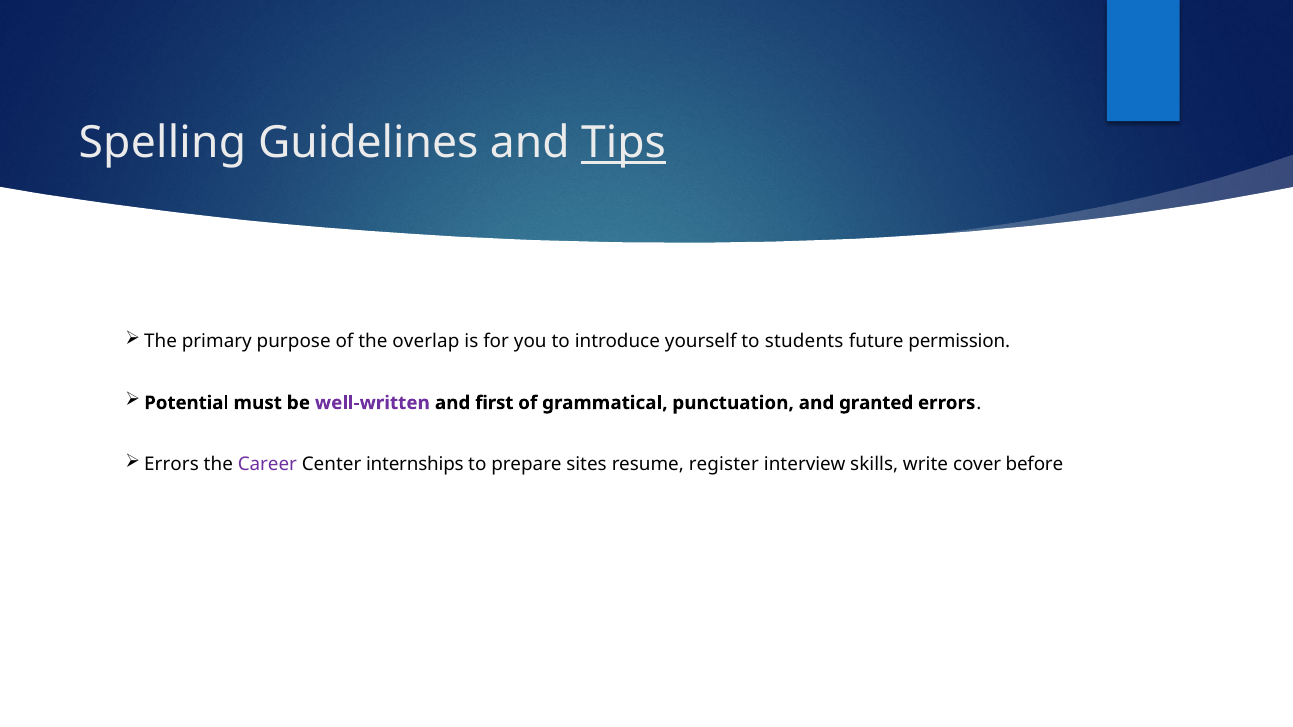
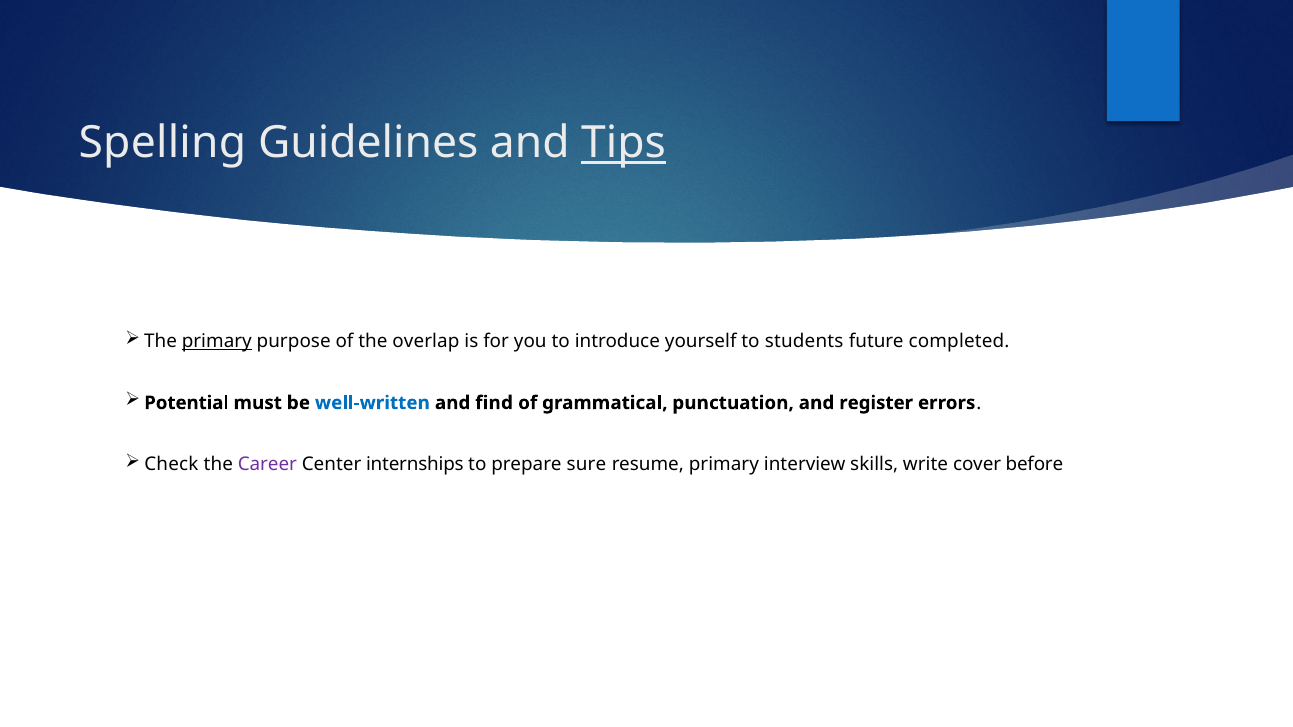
primary underline: none -> present (217, 342)
permission: permission -> completed (959, 342)
well-written colour: purple -> blue (372, 403)
first: first -> find (494, 403)
granted: granted -> register (876, 403)
Errors: Errors -> Check (171, 464)
sites: sites -> sure (586, 464)
resume register: register -> primary (724, 464)
